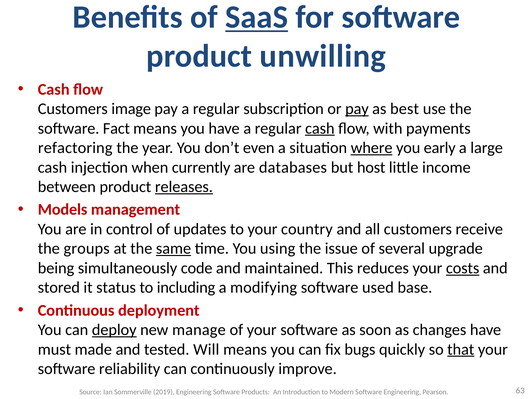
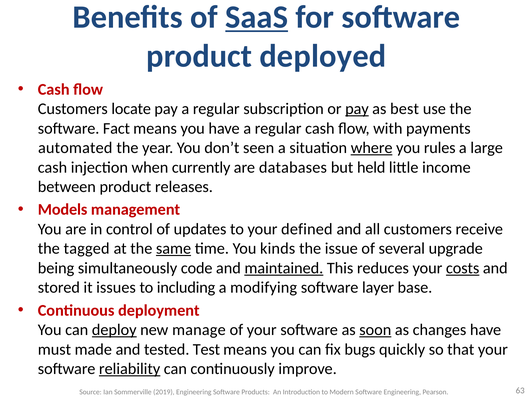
unwilling: unwilling -> deployed (323, 56)
image: image -> locate (131, 109)
cash underline: present -> none (320, 128)
refactoring: refactoring -> automated (75, 148)
even: even -> seen (259, 148)
early: early -> rules (440, 148)
host: host -> held (371, 167)
releases underline: present -> none (184, 187)
country: country -> defined (307, 229)
groups: groups -> tagged (87, 249)
using: using -> kinds (278, 249)
maintained underline: none -> present (284, 268)
status: status -> issues (116, 288)
used: used -> layer (378, 288)
soon underline: none -> present (375, 330)
Will: Will -> Test (206, 349)
that underline: present -> none (461, 349)
reliability underline: none -> present (130, 369)
